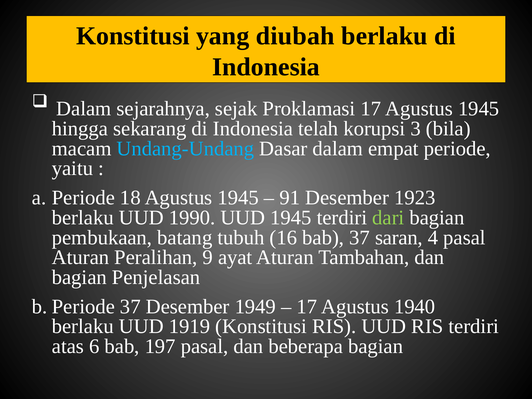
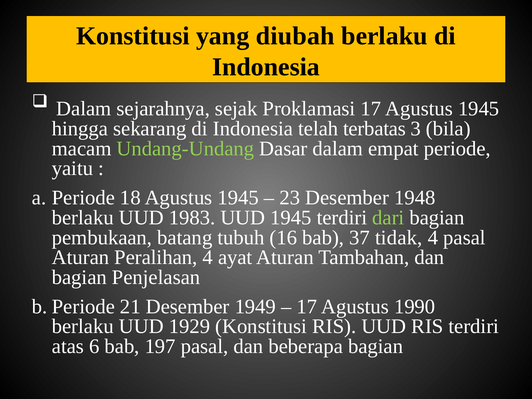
korupsi: korupsi -> terbatas (374, 129)
Undang-Undang colour: light blue -> light green (185, 149)
91: 91 -> 23 (290, 198)
1923: 1923 -> 1948 (415, 198)
1990: 1990 -> 1983 (192, 218)
saran: saran -> tidak (399, 238)
Peralihan 9: 9 -> 4 (208, 257)
37: 37 -> 21 (130, 307)
1940: 1940 -> 1990 (415, 307)
1919: 1919 -> 1929 (189, 326)
